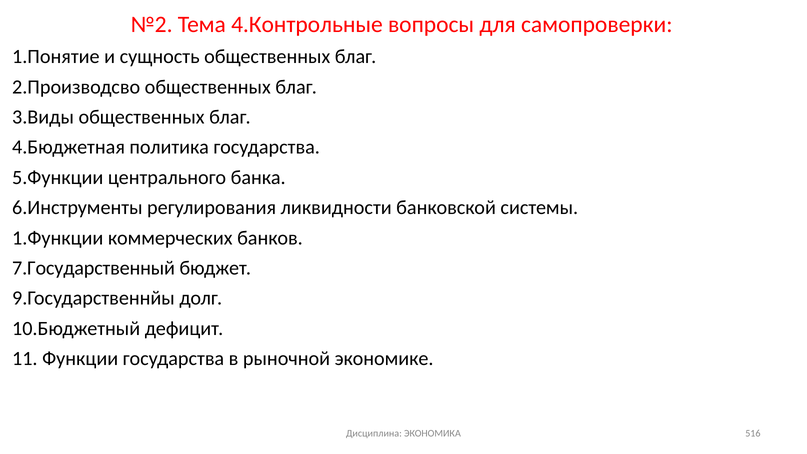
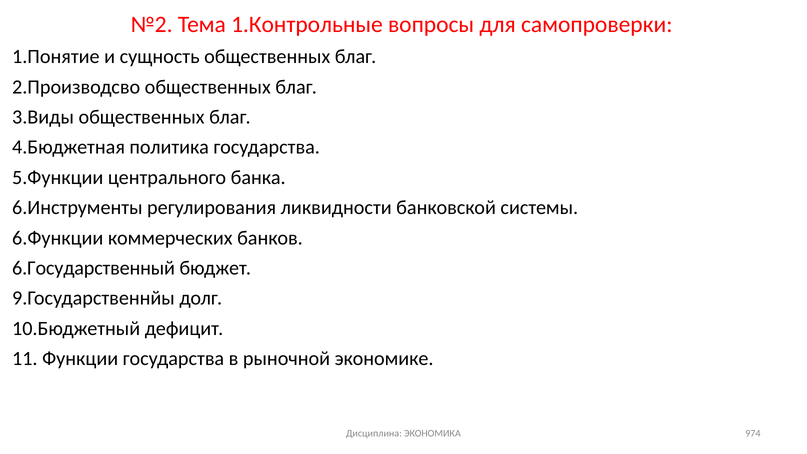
4.Контрольные: 4.Контрольные -> 1.Контрольные (307, 25)
1.Функции: 1.Функции -> 6.Функции (58, 238)
7.Государственный: 7.Государственный -> 6.Государственный (94, 268)
516: 516 -> 974 (753, 433)
